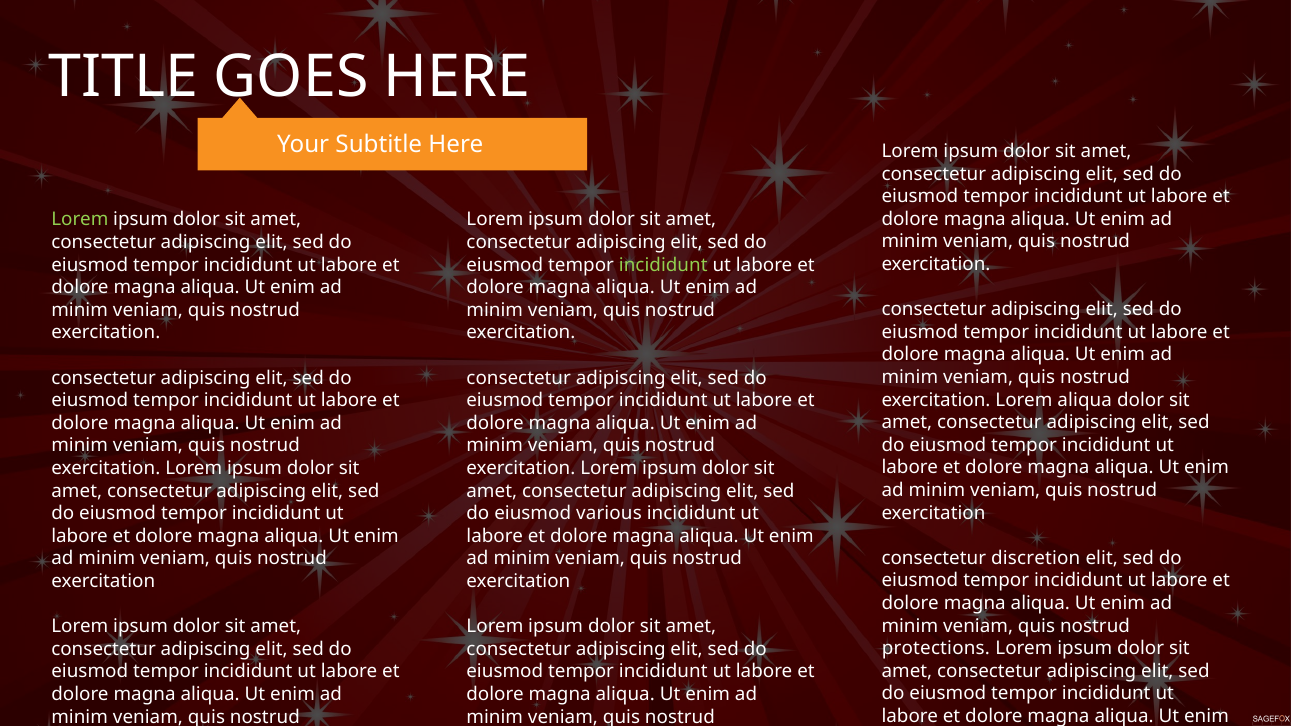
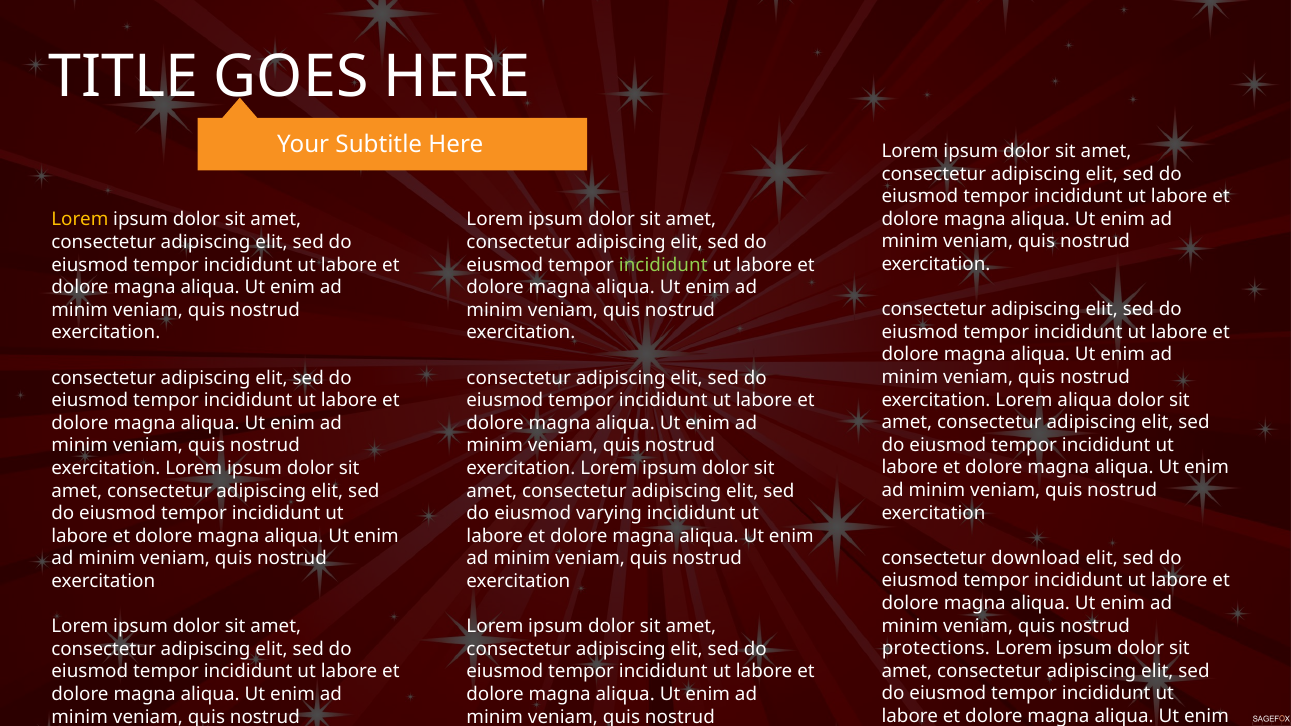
Lorem colour: light green -> yellow (80, 220)
various: various -> varying (609, 514)
discretion: discretion -> download (1036, 558)
